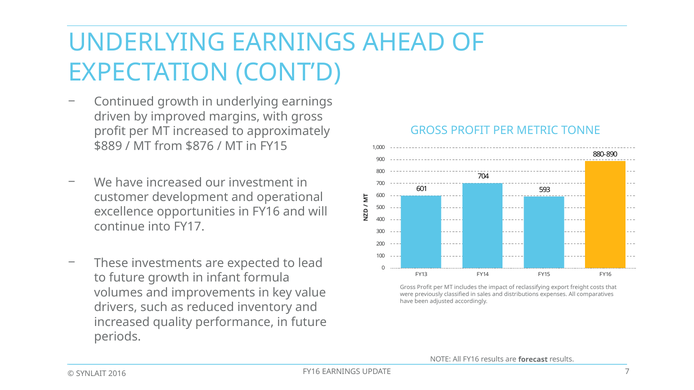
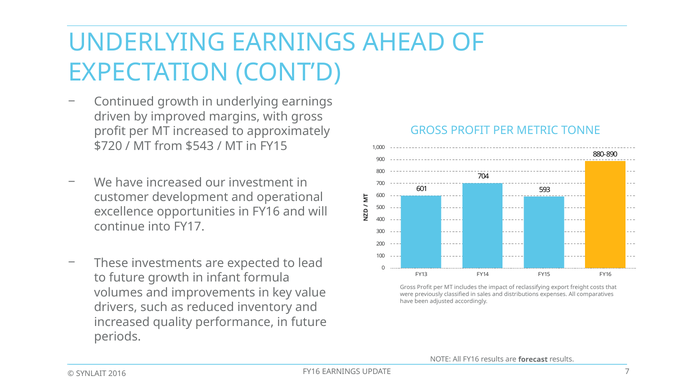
$889: $889 -> $720 (108, 146)
$876: $876 -> $543 (200, 146)
